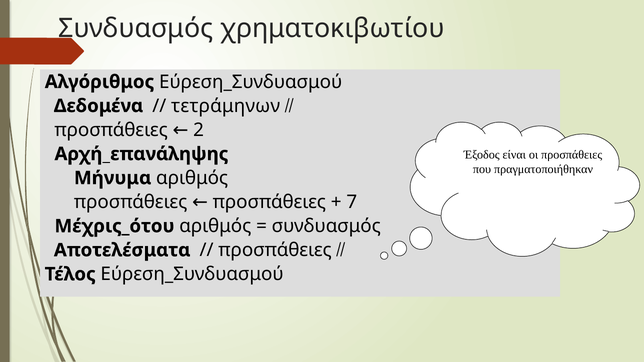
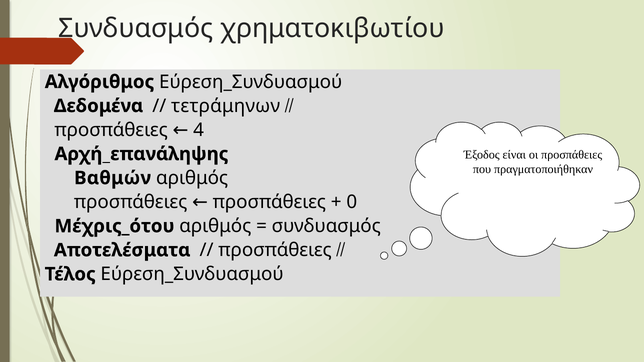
2: 2 -> 4 (199, 130)
Μήνυμα: Μήνυμα -> Βαθμών (113, 178)
7: 7 -> 0 (352, 202)
